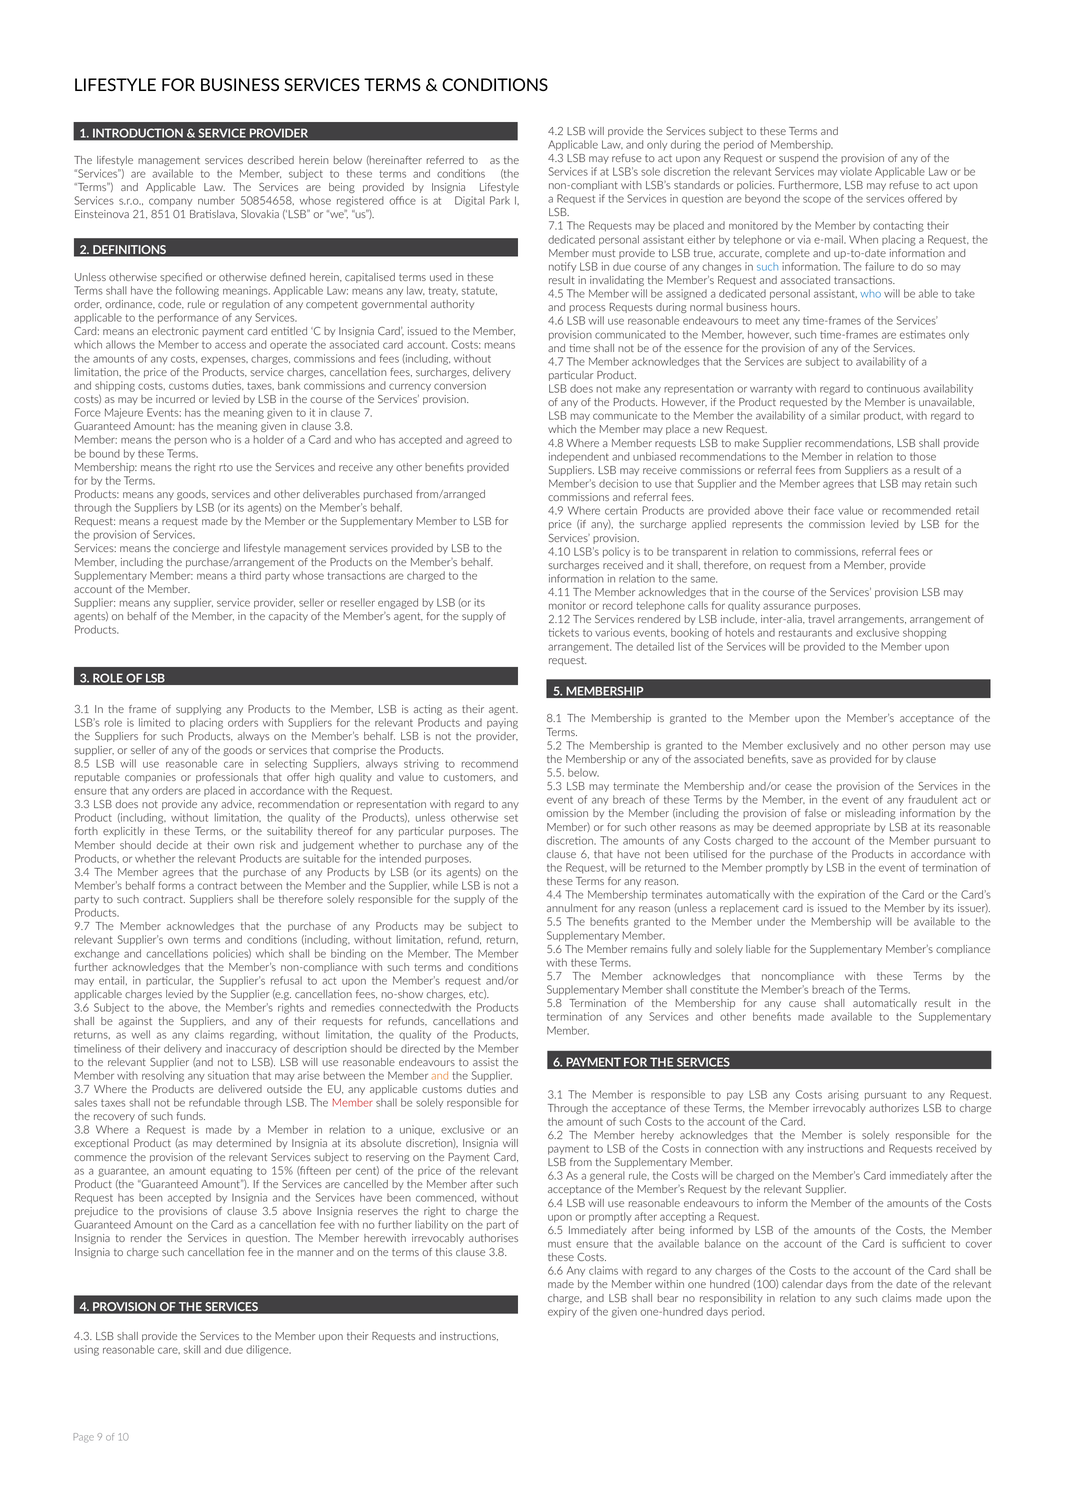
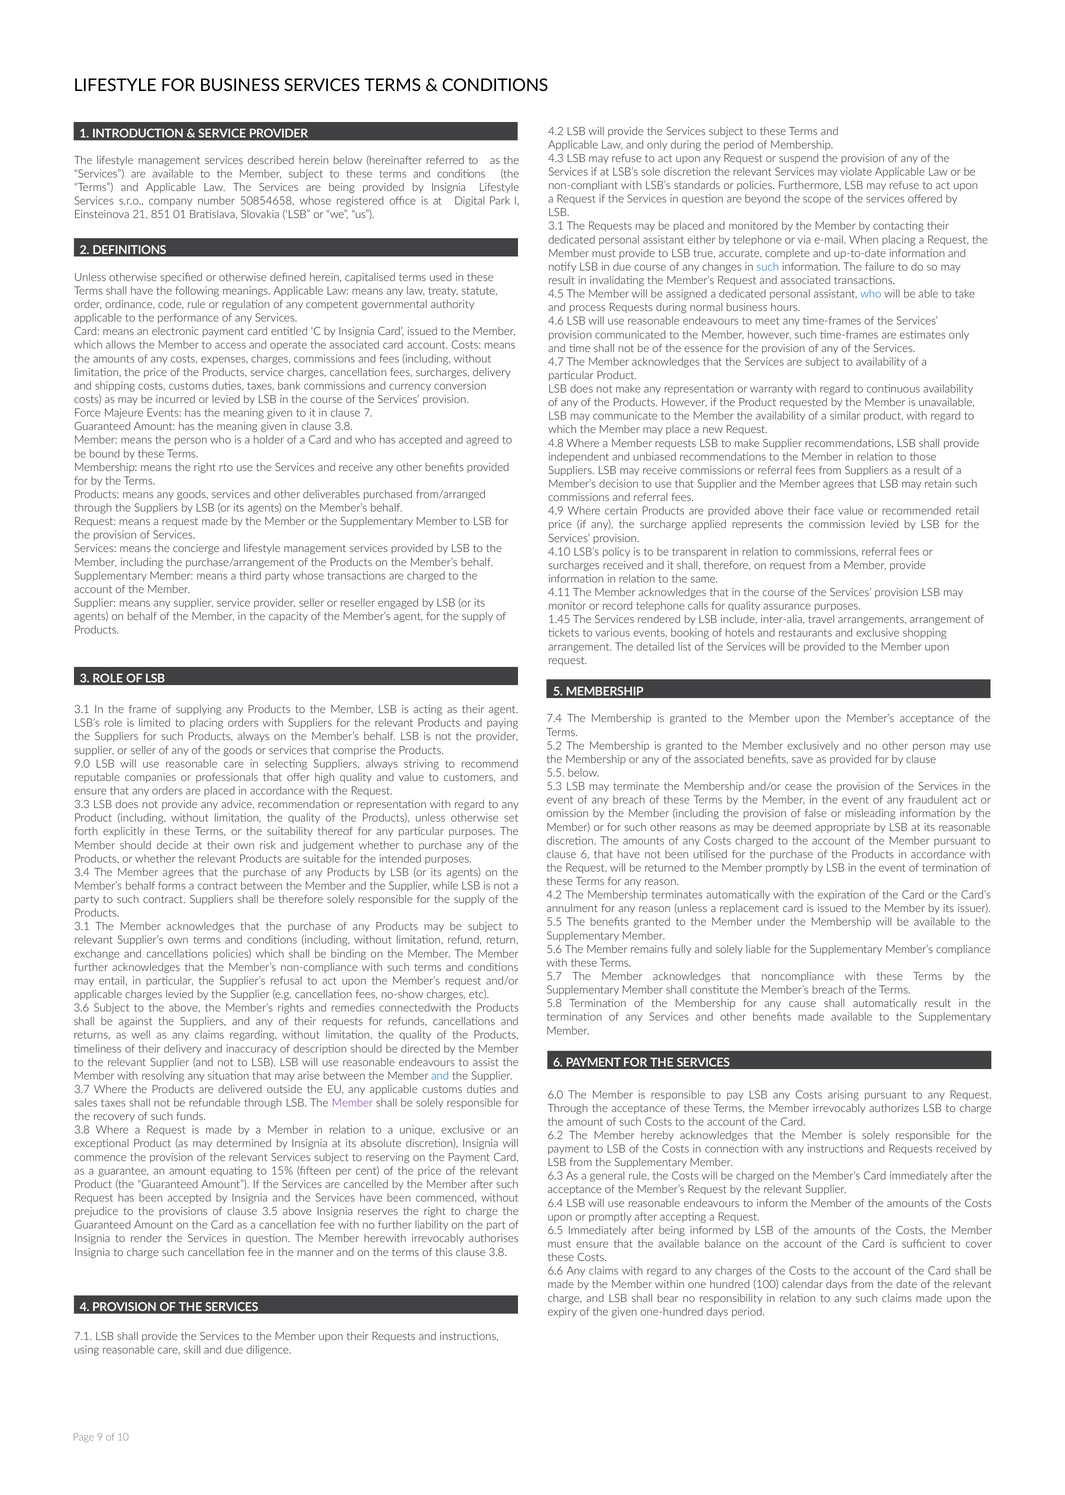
7.1: 7.1 -> 3.1 (556, 226)
2.12: 2.12 -> 1.45 (559, 620)
8.1: 8.1 -> 7.4 (554, 719)
8.5: 8.5 -> 9.0 (82, 764)
4.4: 4.4 -> 4.2 (554, 895)
9.7: 9.7 -> 3.1 (82, 927)
and colour: orange -> blue (440, 1076)
3.1: 3.1 -> 6.0 (555, 1095)
Member colour: red -> purple (352, 1103)
4.3: 4.3 -> 7.1 (83, 1336)
